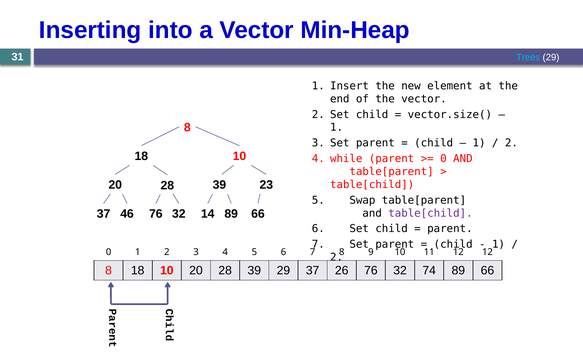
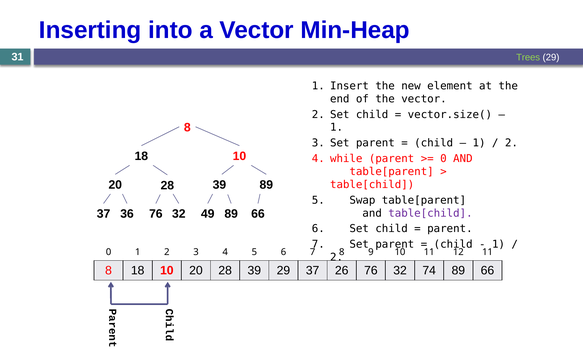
Trees colour: light blue -> light green (528, 57)
39 23: 23 -> 89 (266, 185)
46: 46 -> 36 (127, 214)
14: 14 -> 49 (208, 214)
12 12: 12 -> 11 (487, 252)
